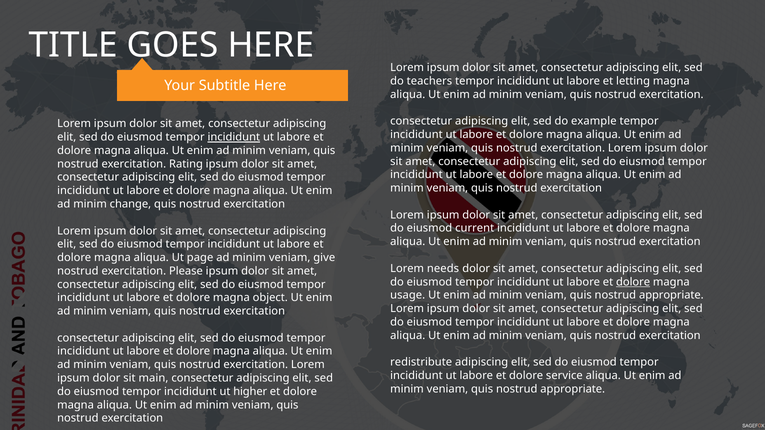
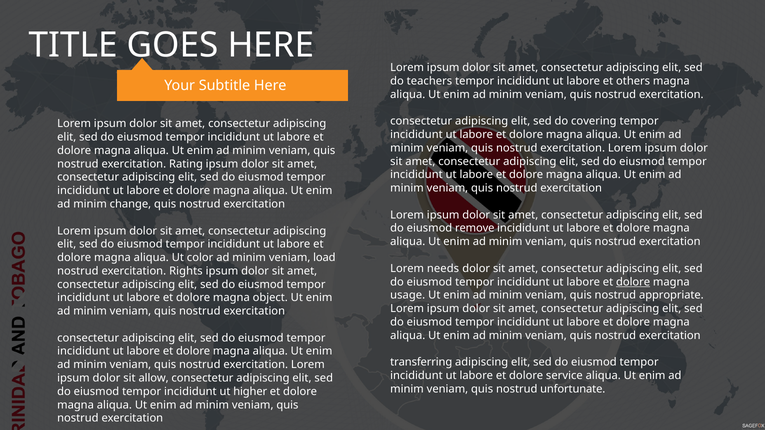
letting: letting -> others (633, 81)
example: example -> covering (594, 121)
incididunt underline: present -> none (234, 137)
current: current -> remove (475, 228)
page: page -> color (200, 258)
give: give -> load (324, 258)
Please: Please -> Rights (186, 271)
redistribute: redistribute -> transferring (421, 362)
main: main -> allow (154, 378)
appropriate: appropriate -> unfortunate (573, 389)
